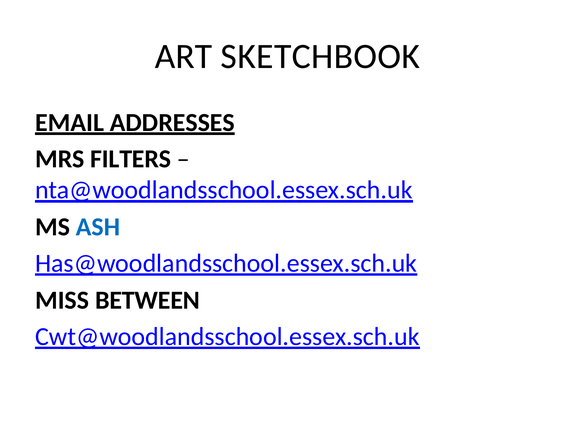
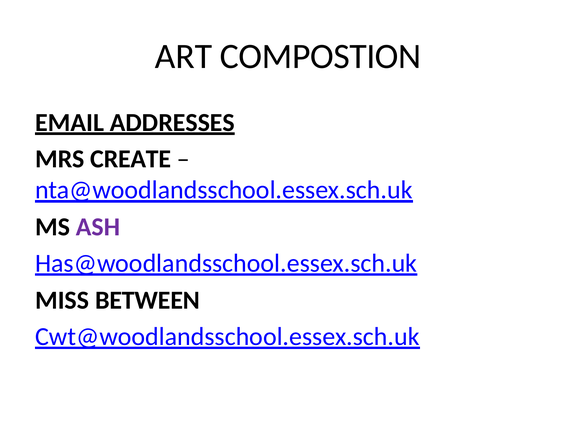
SKETCHBOOK: SKETCHBOOK -> COMPOSTION (321, 57)
FILTERS: FILTERS -> CREATE (131, 159)
ASH colour: blue -> purple (98, 227)
